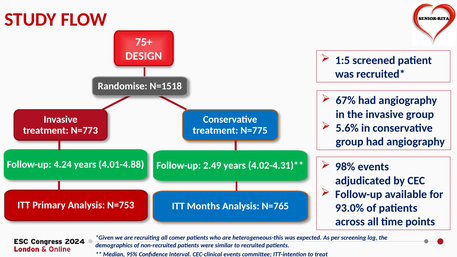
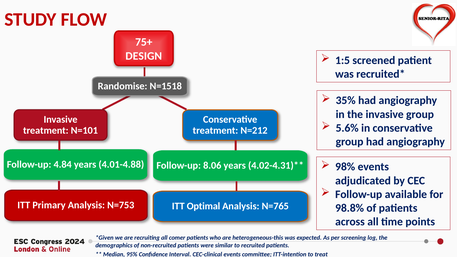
67%: 67% -> 35% (346, 101)
N=773: N=773 -> N=101 (84, 130)
N=775: N=775 -> N=212 (254, 131)
4.24: 4.24 -> 4.84 (63, 164)
2.49: 2.49 -> 8.06 (212, 166)
Months: Months -> Optimal (204, 206)
93.0%: 93.0% -> 98.8% (350, 208)
